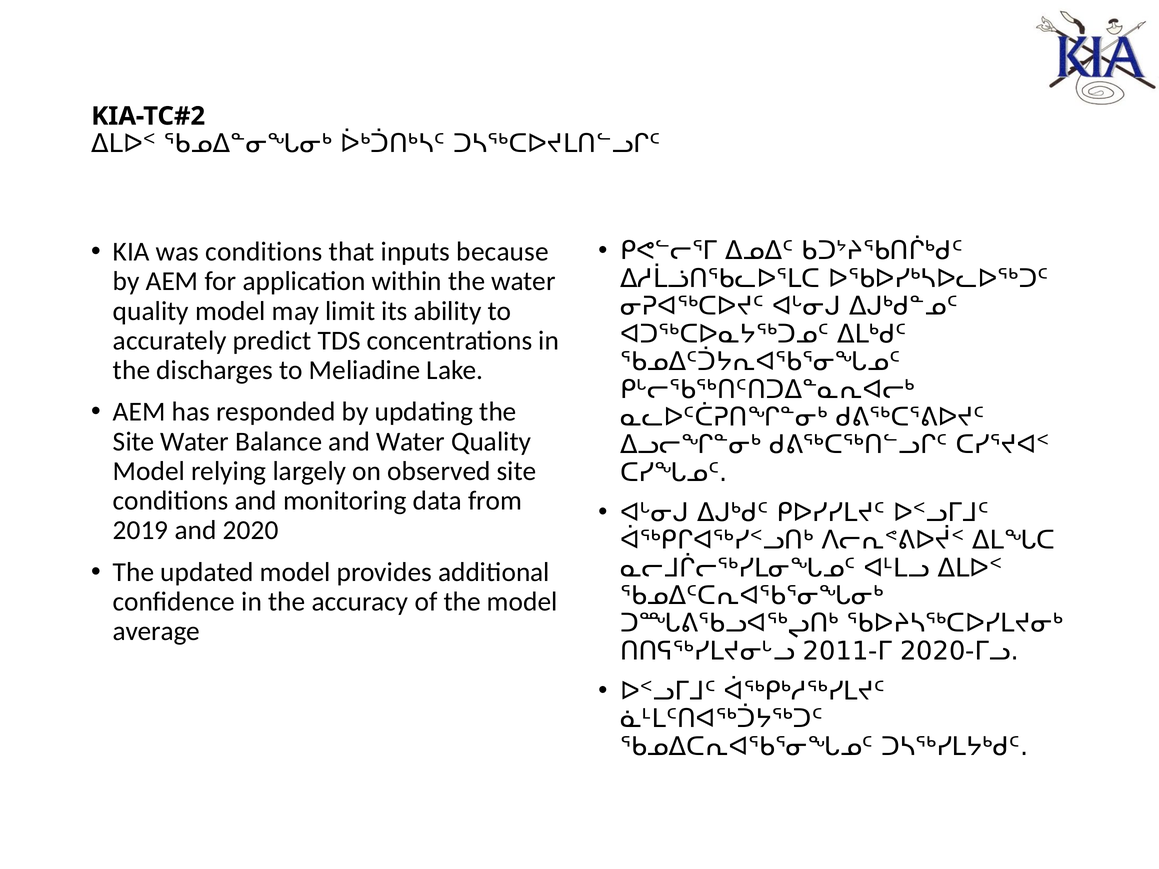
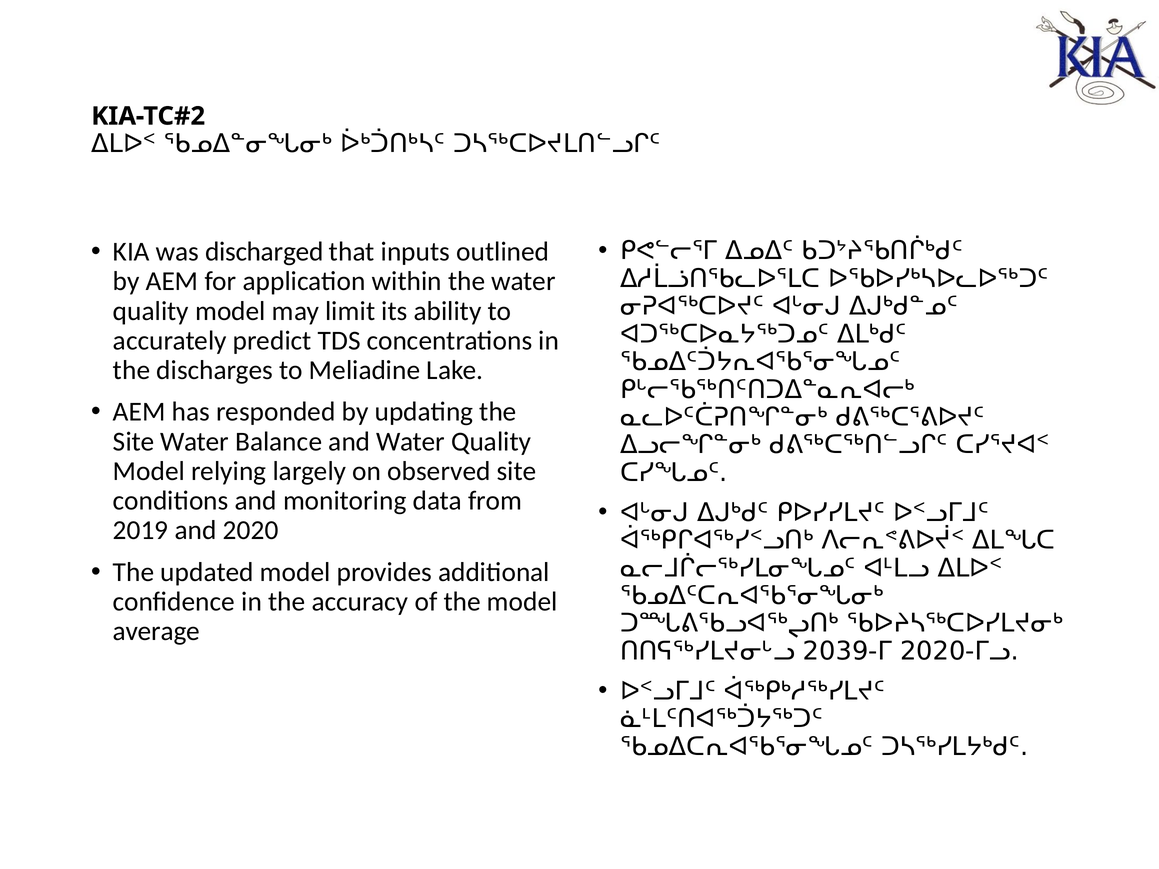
was conditions: conditions -> discharged (264, 252)
because: because -> outlined (503, 252)
2011-ᒥ: 2011-ᒥ -> 2039-ᒥ (847, 651)
